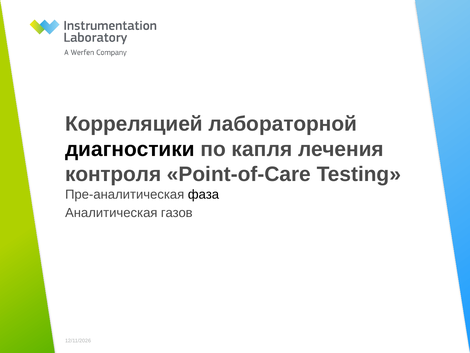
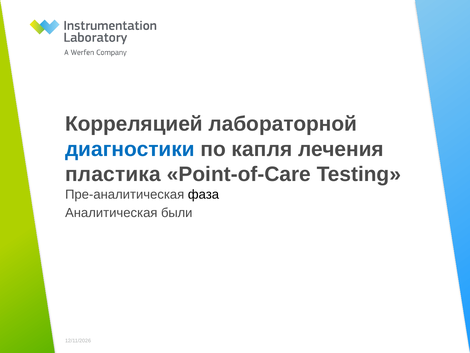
диагностики colour: black -> blue (130, 149)
контроля: контроля -> пластика (113, 174)
газов: газов -> были (177, 212)
